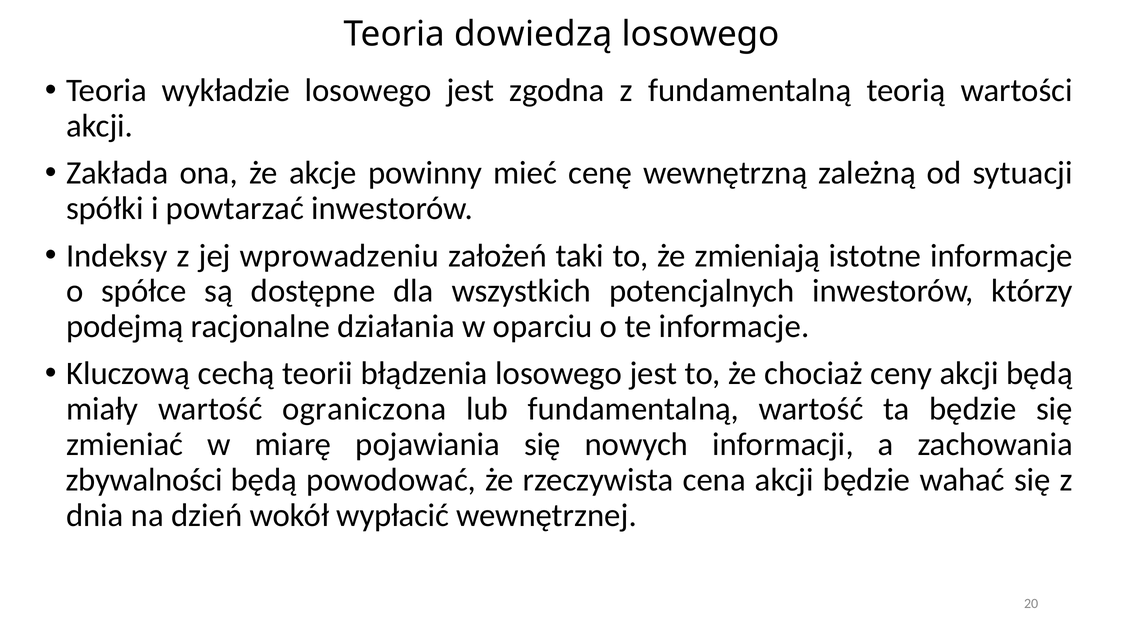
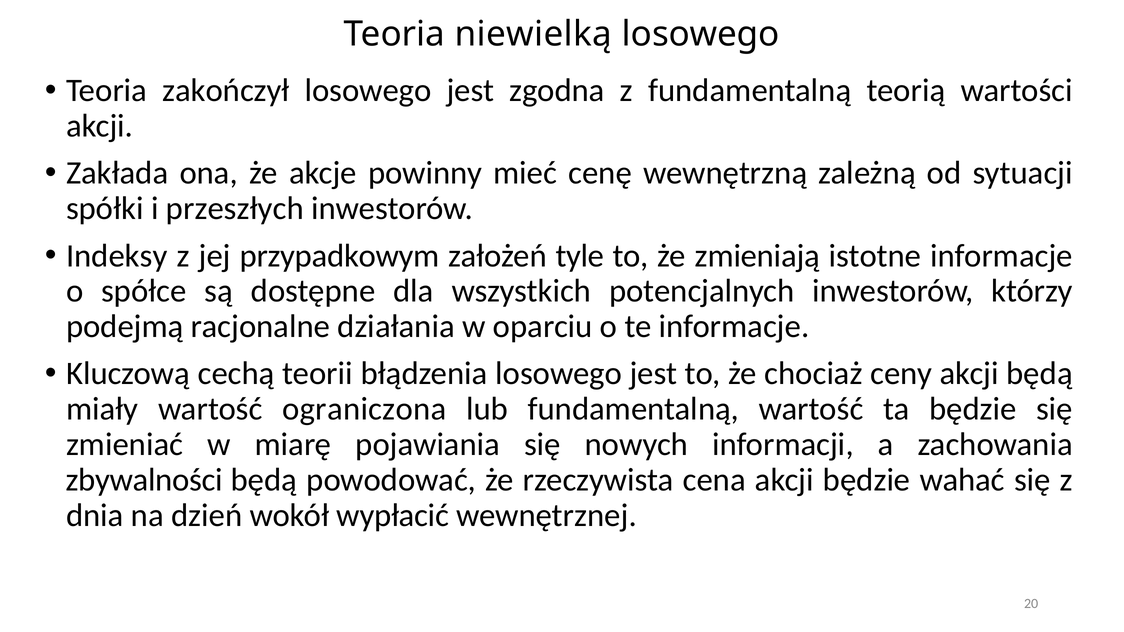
dowiedzą: dowiedzą -> niewielką (533, 34)
wykładzie: wykładzie -> zakończył (226, 91)
powtarzać: powtarzać -> przeszłych (235, 209)
wprowadzeniu: wprowadzeniu -> przypadkowym (340, 256)
taki: taki -> tyle (580, 256)
